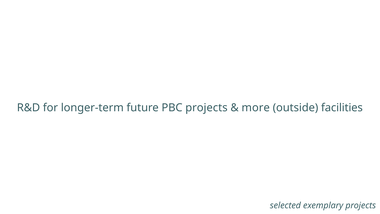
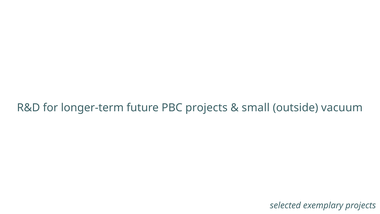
more: more -> small (256, 108)
facilities: facilities -> vacuum (342, 108)
